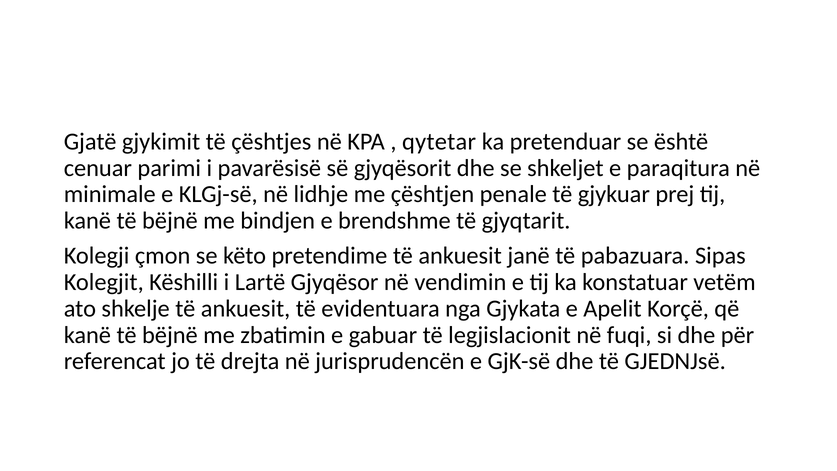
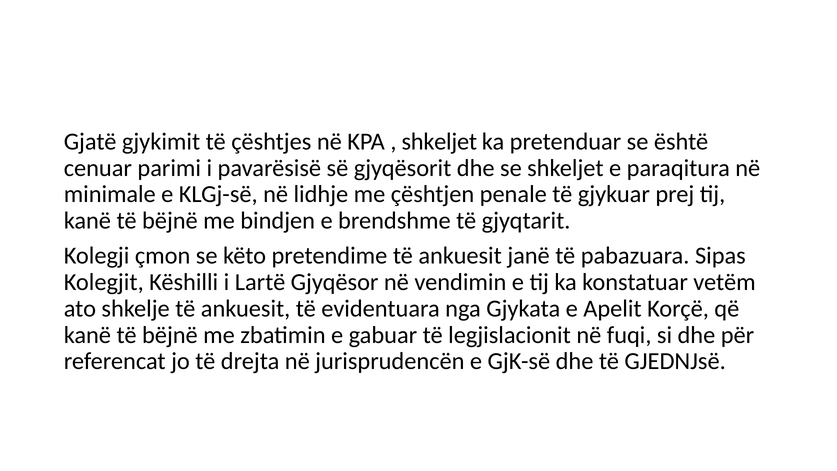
qytetar: qytetar -> shkeljet (439, 142)
